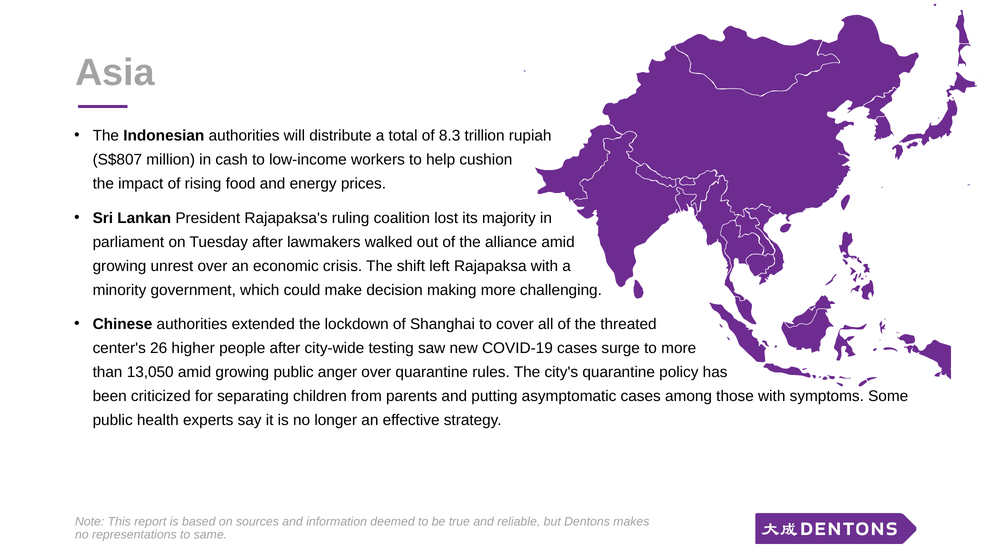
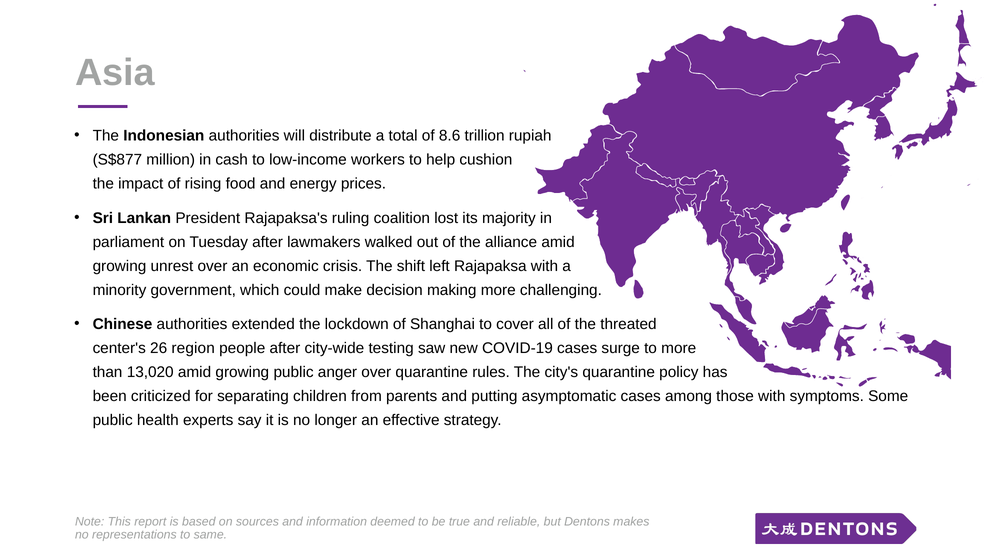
8.3: 8.3 -> 8.6 (450, 136)
S$807: S$807 -> S$877 (117, 160)
higher: higher -> region (193, 348)
13,050: 13,050 -> 13,020 (150, 372)
